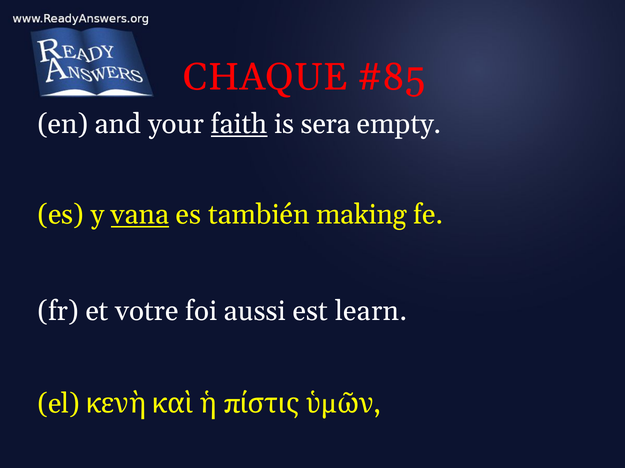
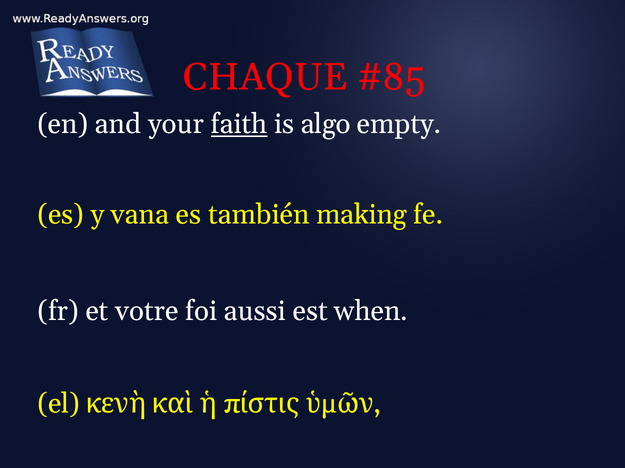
sera: sera -> algo (326, 124)
vana underline: present -> none (140, 215)
learn: learn -> when (371, 311)
